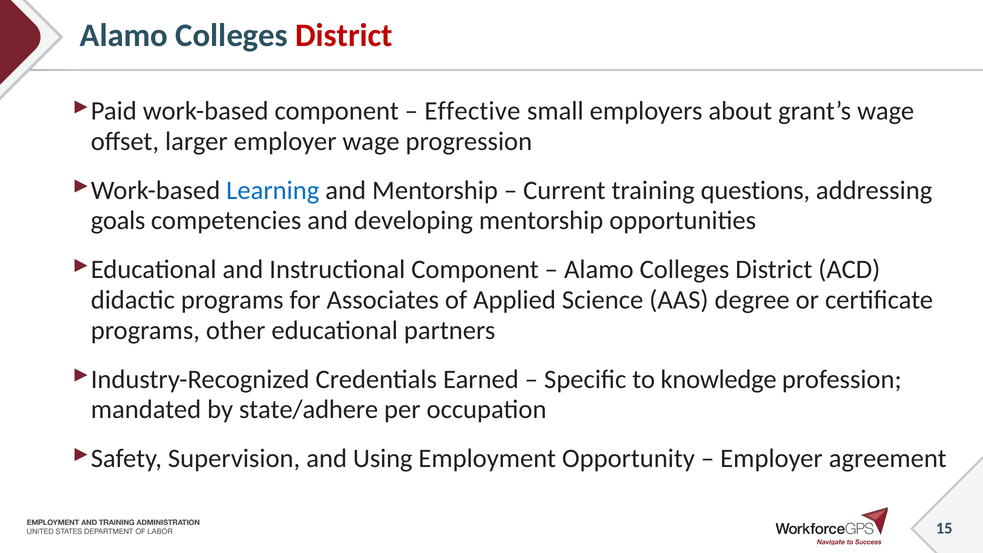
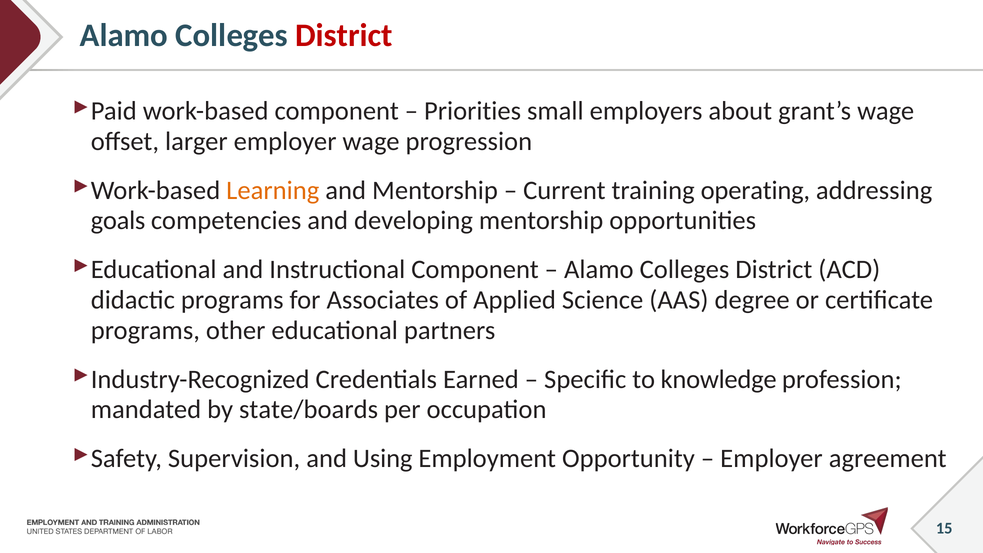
Effective: Effective -> Priorities (473, 111)
Learning colour: blue -> orange (273, 190)
questions: questions -> operating (755, 190)
state/adhere: state/adhere -> state/boards (309, 410)
